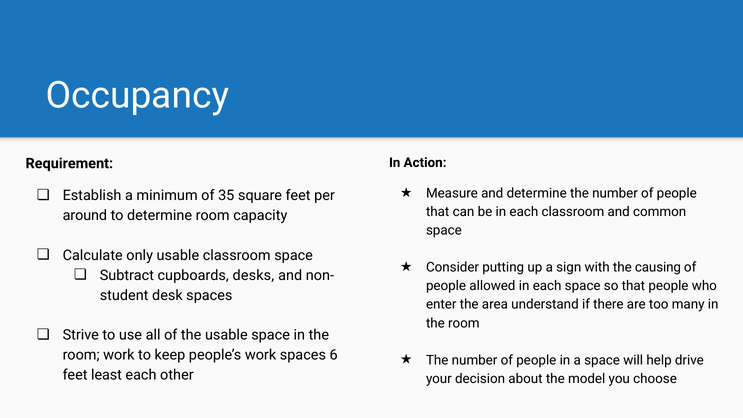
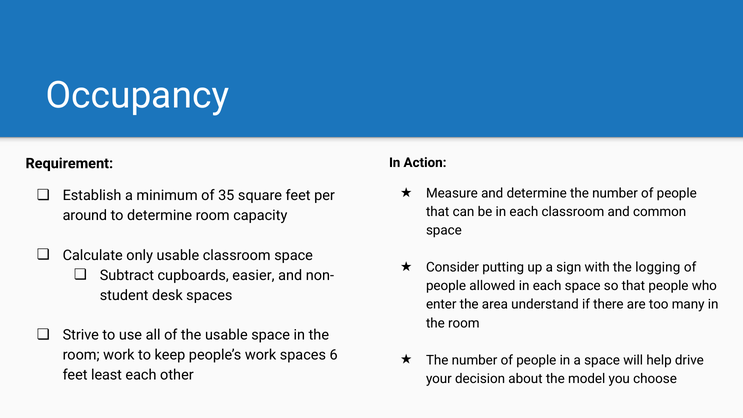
causing: causing -> logging (658, 267)
desks: desks -> easier (253, 275)
